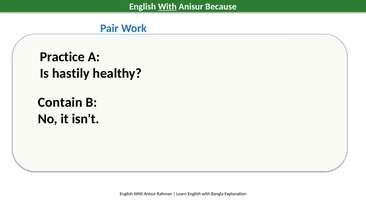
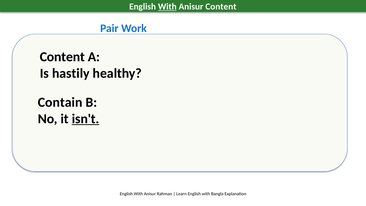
Anisur Because: Because -> Content (221, 7)
Practice: Practice -> Content (62, 57)
isn't underline: none -> present (86, 119)
